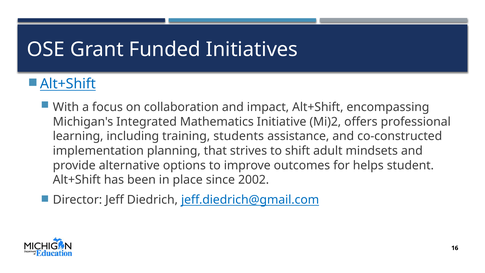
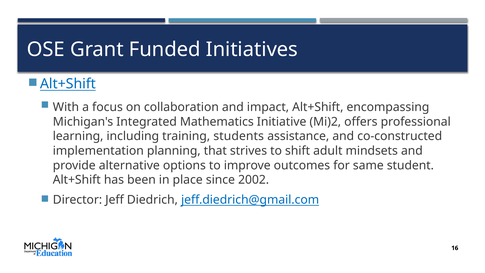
helps: helps -> same (368, 165)
